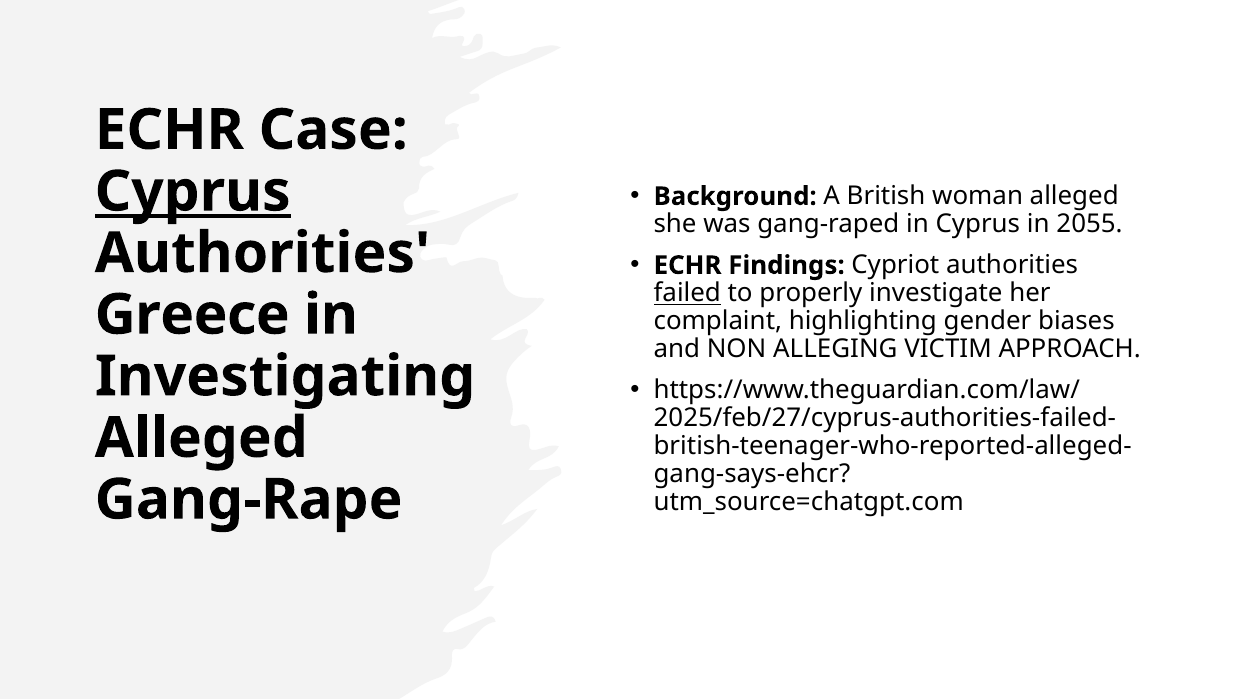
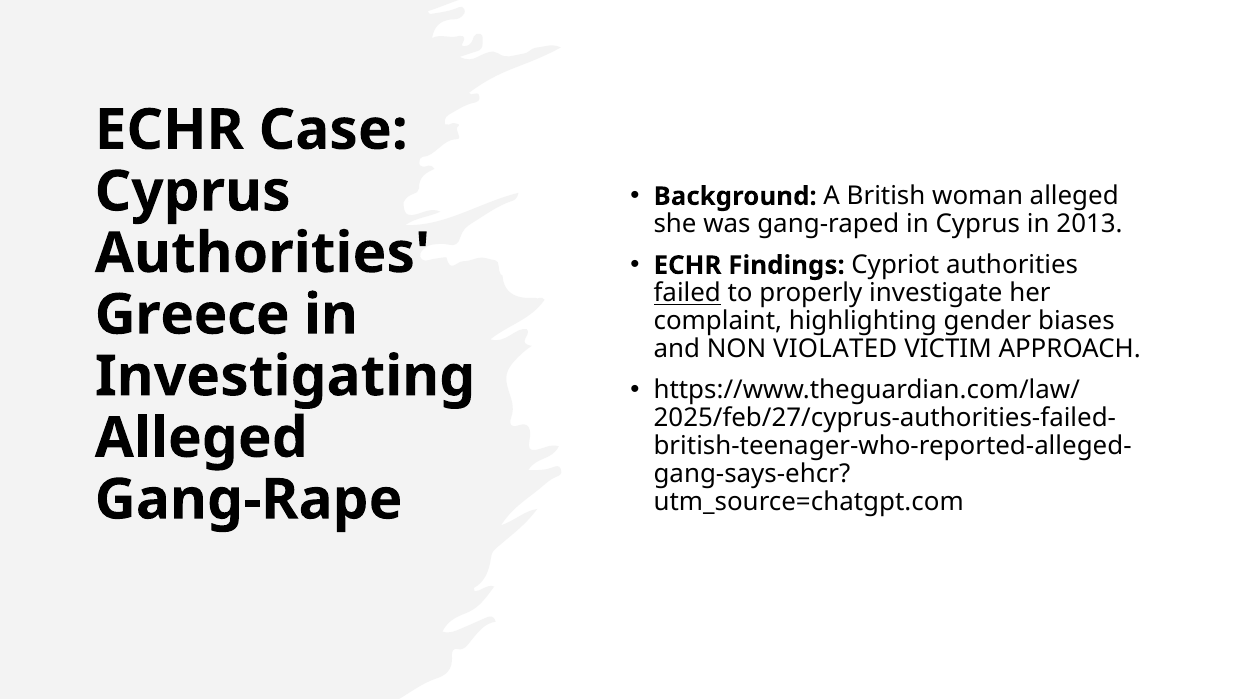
Cyprus underline: present -> none (193, 192)
2055: 2055 -> 2013 (1090, 224)
ALLEGING: ALLEGING -> VIOLATED (835, 349)
